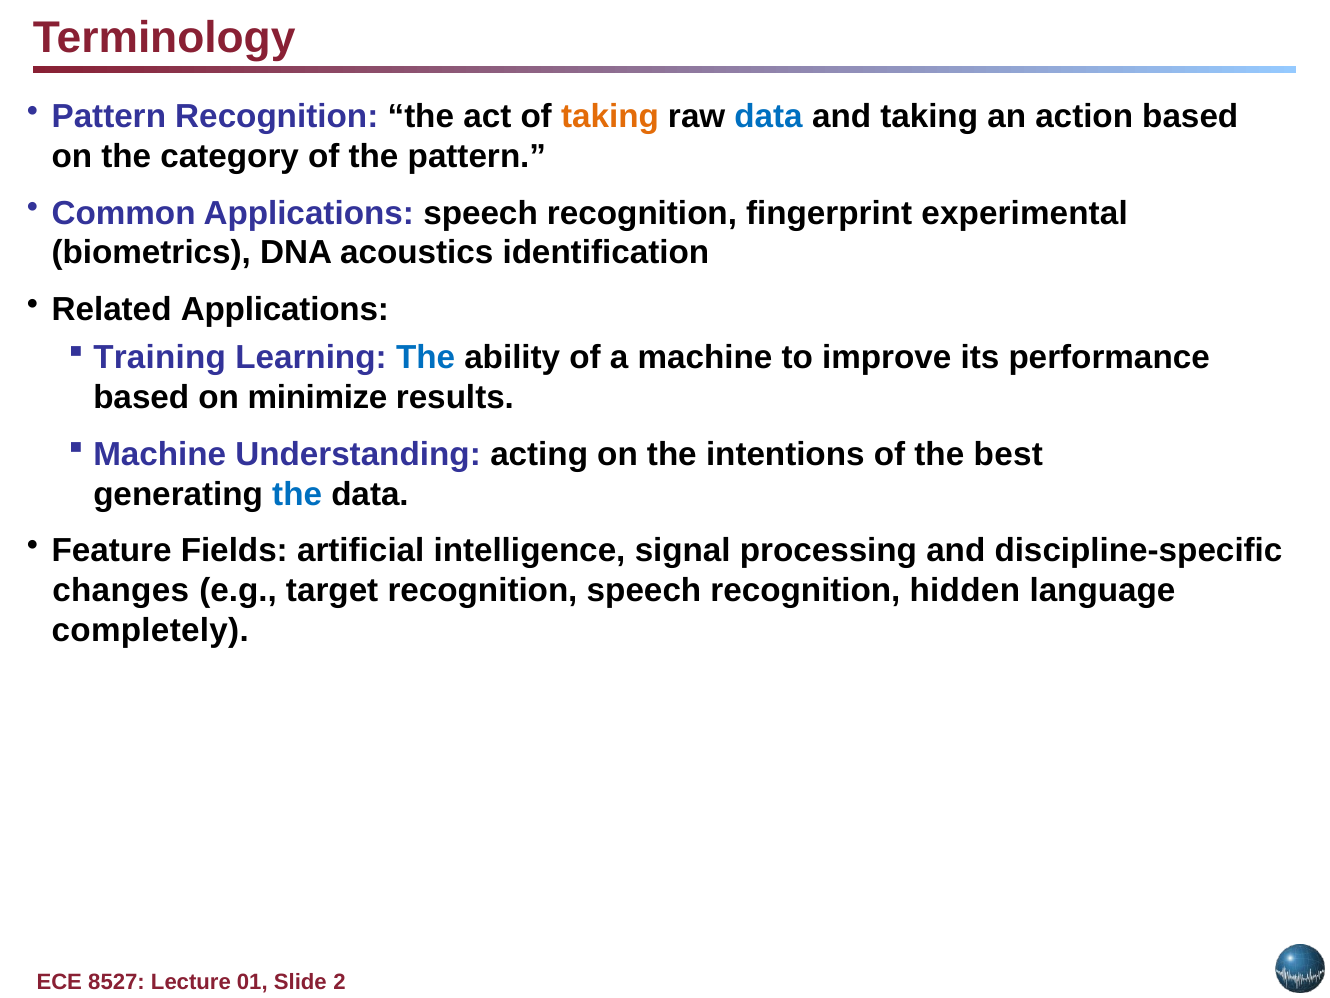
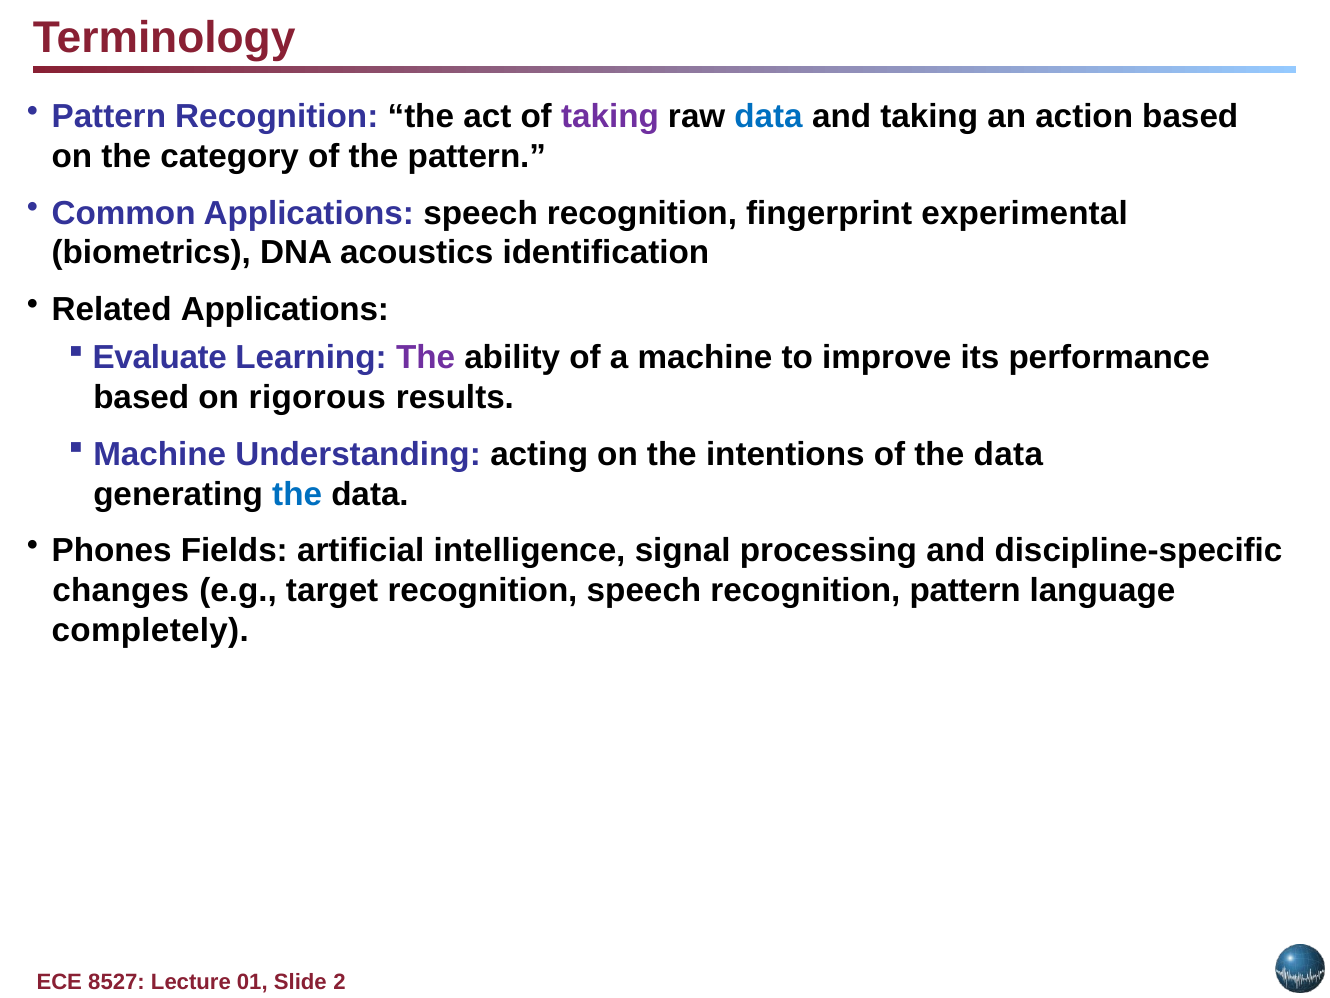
taking colour: orange -> purple (610, 116)
Training: Training -> Evaluate (160, 358)
The colour: blue -> purple (426, 358)
minimize: minimize -> rigorous (317, 398)
of the best: best -> data (1008, 454)
Feature: Feature -> Phones (112, 551)
recognition hidden: hidden -> pattern (965, 590)
